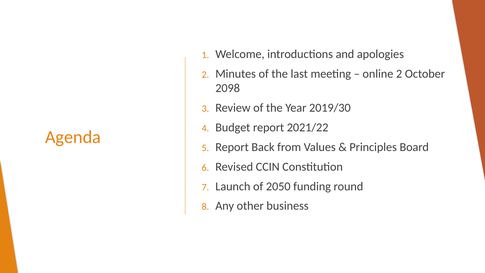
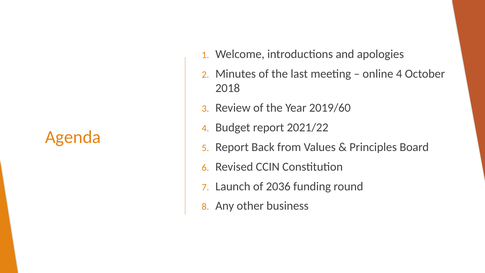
online 2: 2 -> 4 (399, 74)
2098: 2098 -> 2018 (228, 88)
2019/30: 2019/30 -> 2019/60 (330, 108)
2050: 2050 -> 2036 (278, 186)
